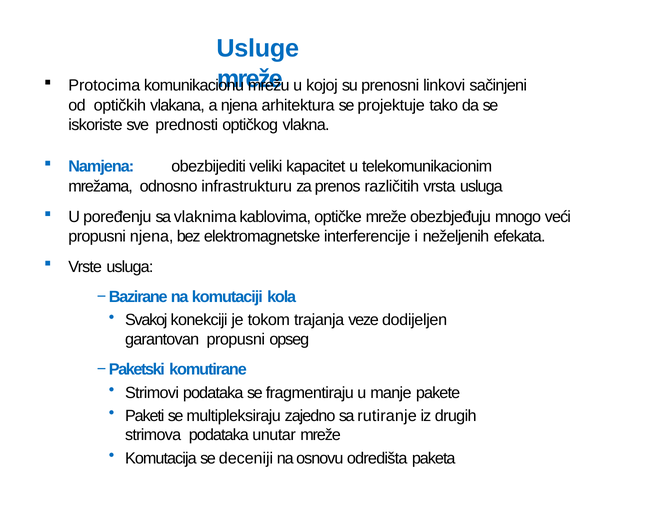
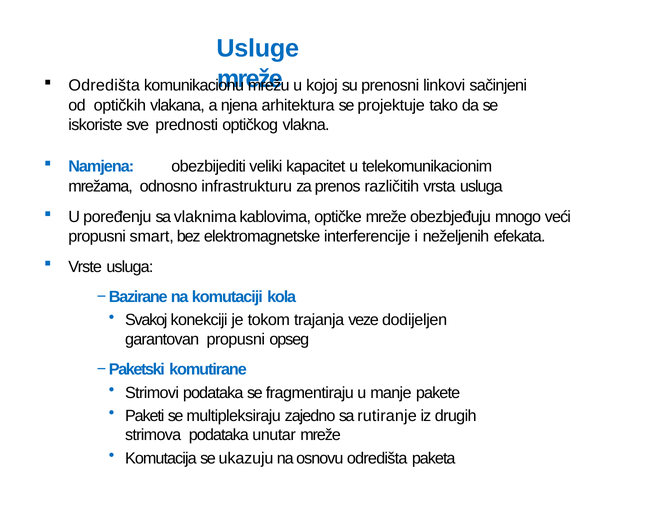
Protocima: Protocima -> Odredišta (104, 86)
propusni njena: njena -> smart (152, 237)
deceniji: deceniji -> ukazuju (246, 458)
